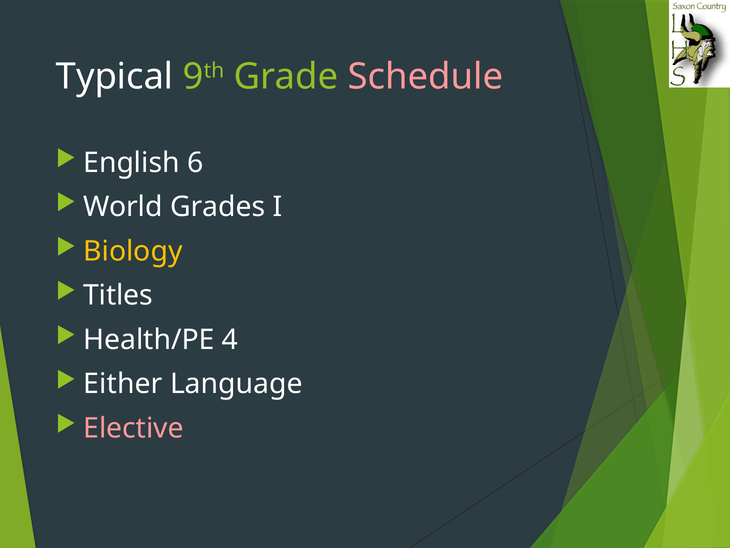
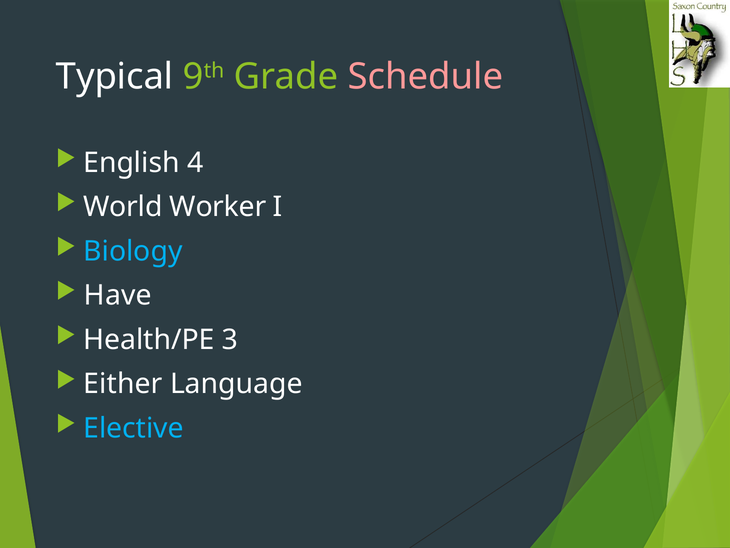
6: 6 -> 4 (195, 163)
Grades: Grades -> Worker (218, 207)
Biology colour: yellow -> light blue (133, 251)
Titles: Titles -> Have (118, 295)
4: 4 -> 3 (230, 340)
Elective colour: pink -> light blue (134, 428)
